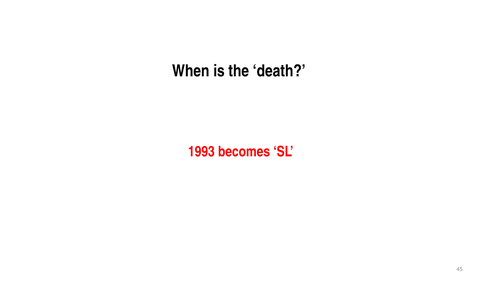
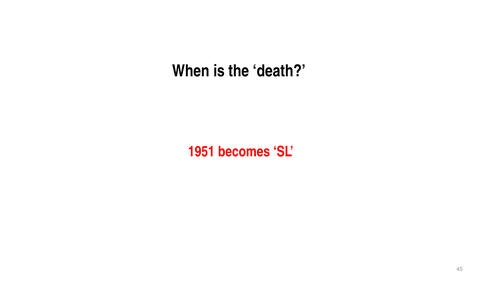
1993: 1993 -> 1951 (202, 152)
